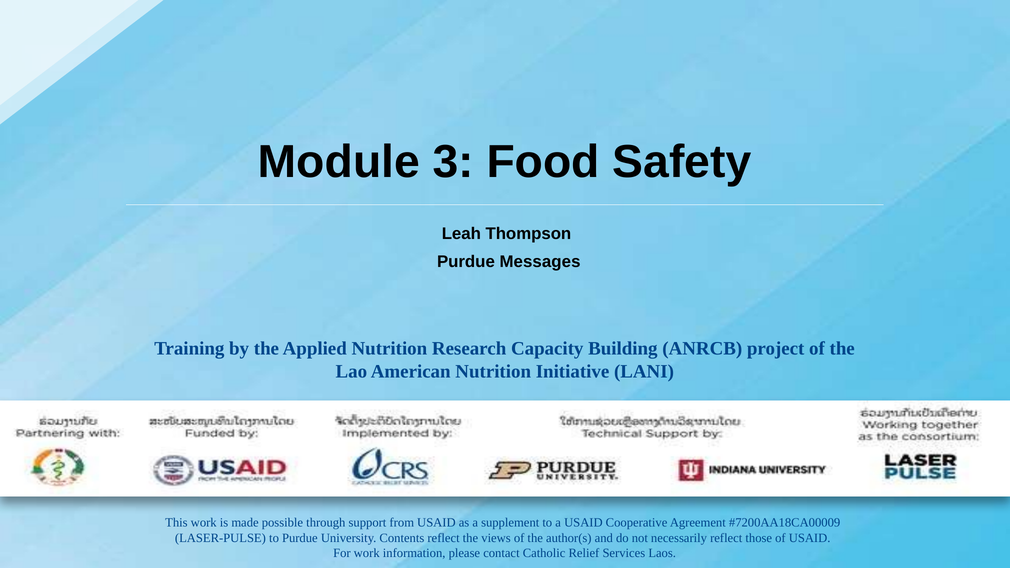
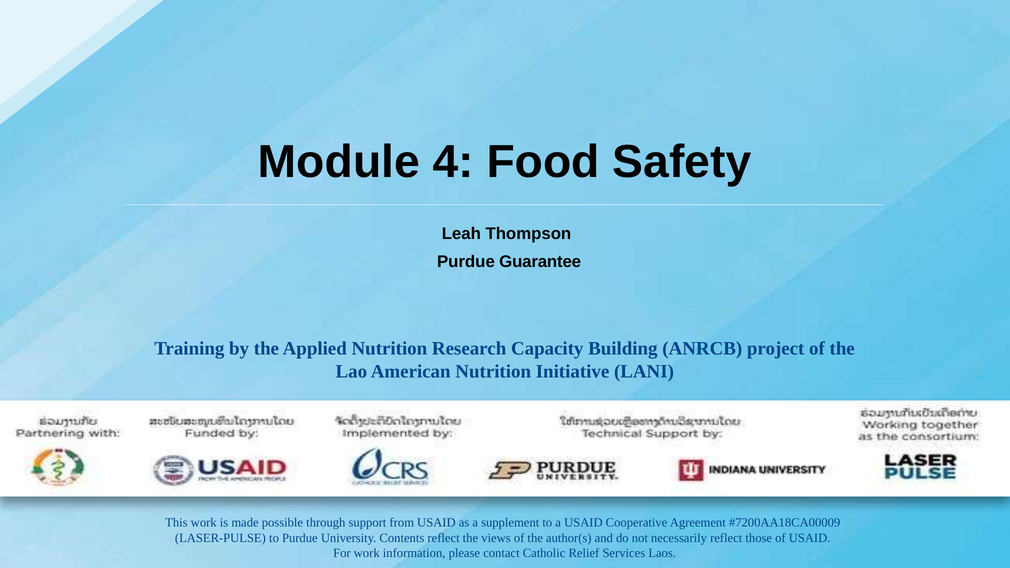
3: 3 -> 4 (453, 162)
Messages: Messages -> Guarantee (540, 262)
